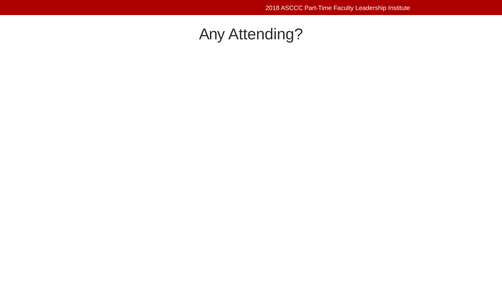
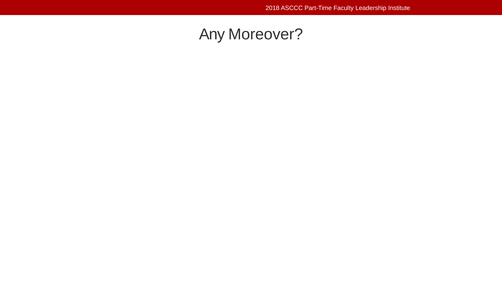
Attending: Attending -> Moreover (266, 34)
